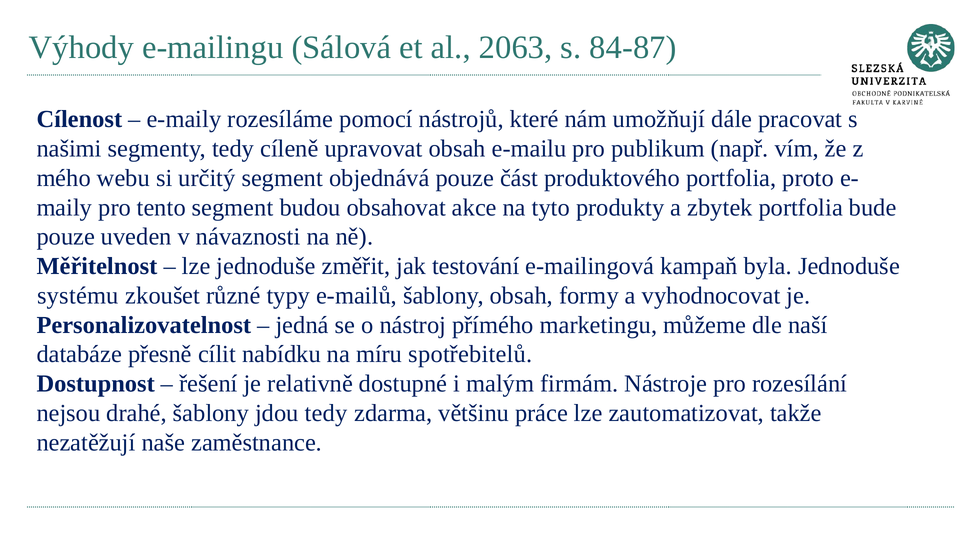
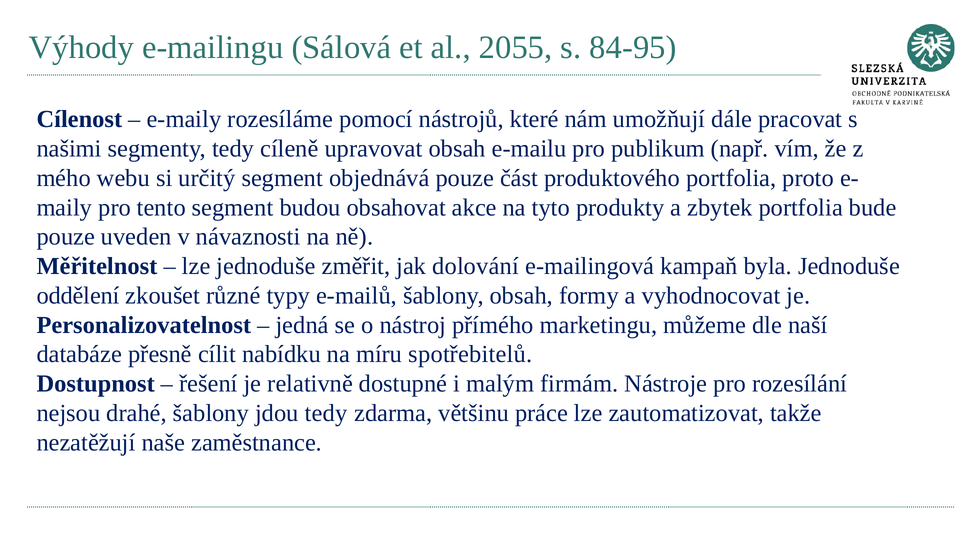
2063: 2063 -> 2055 (516, 48)
84-87: 84-87 -> 84-95 (633, 48)
testování: testování -> dolování (476, 266)
systému: systému -> oddělení (78, 295)
